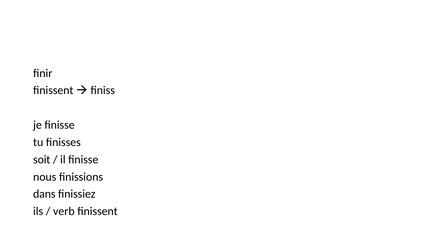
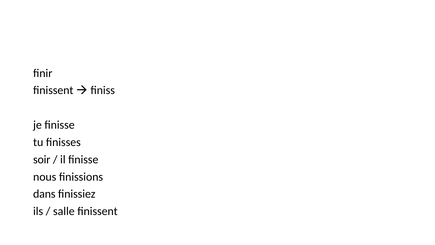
soit: soit -> soir (42, 159)
verb: verb -> salle (64, 211)
